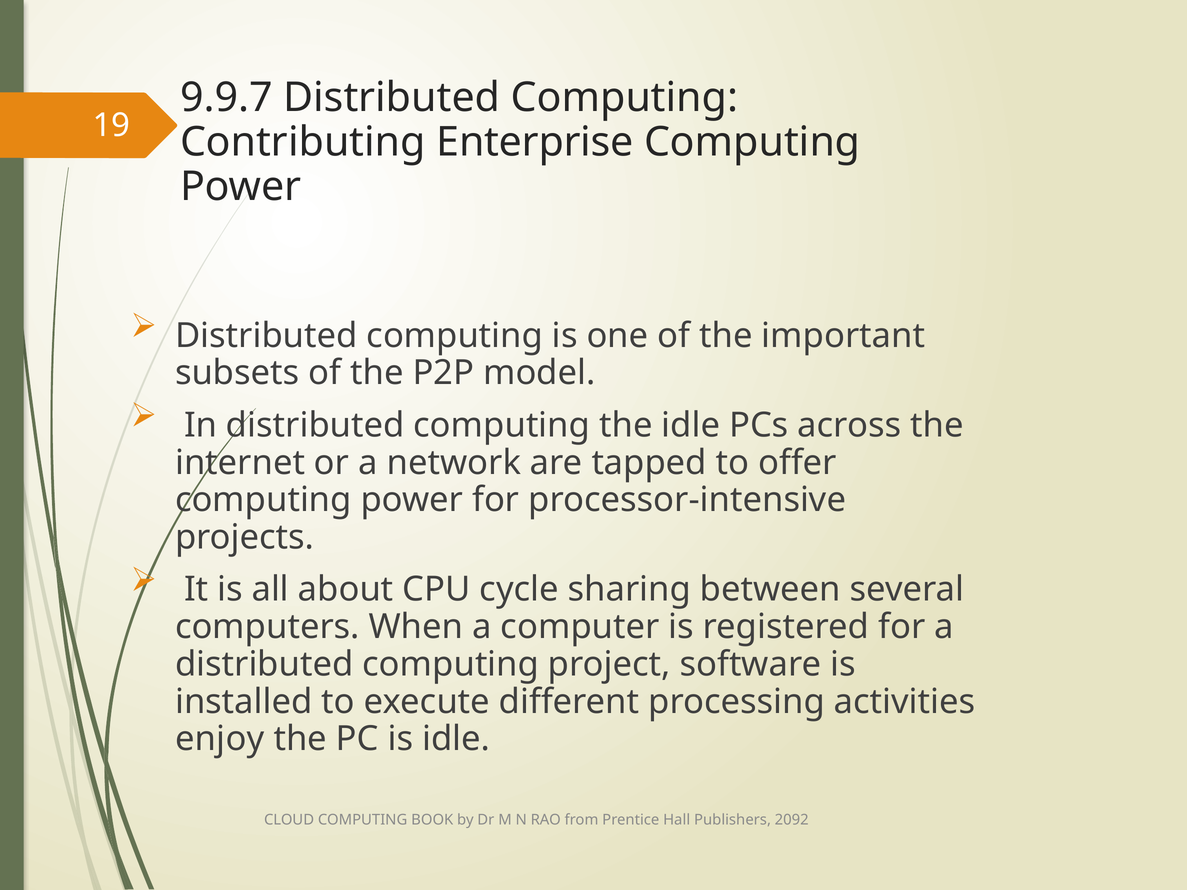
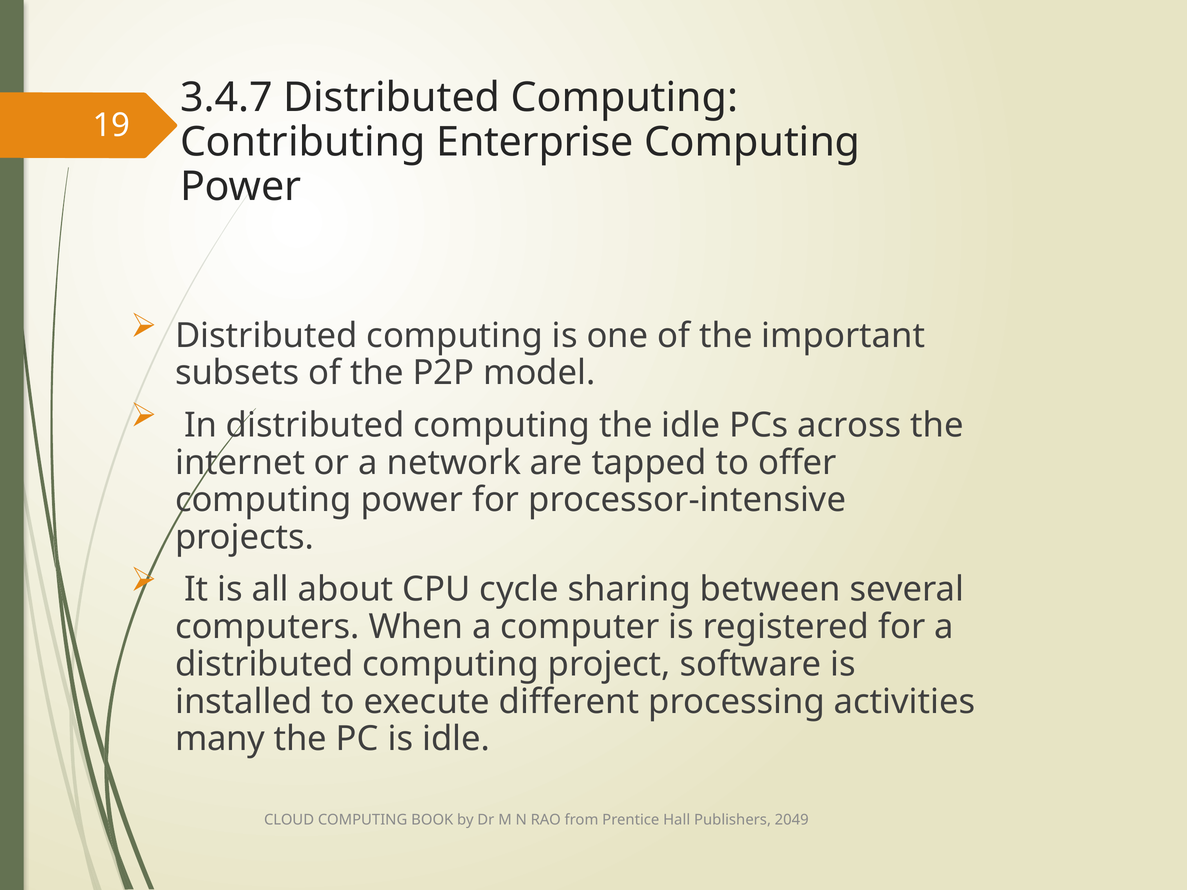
9.9.7: 9.9.7 -> 3.4.7 (226, 98)
enjoy: enjoy -> many (220, 739)
2092: 2092 -> 2049 (792, 820)
